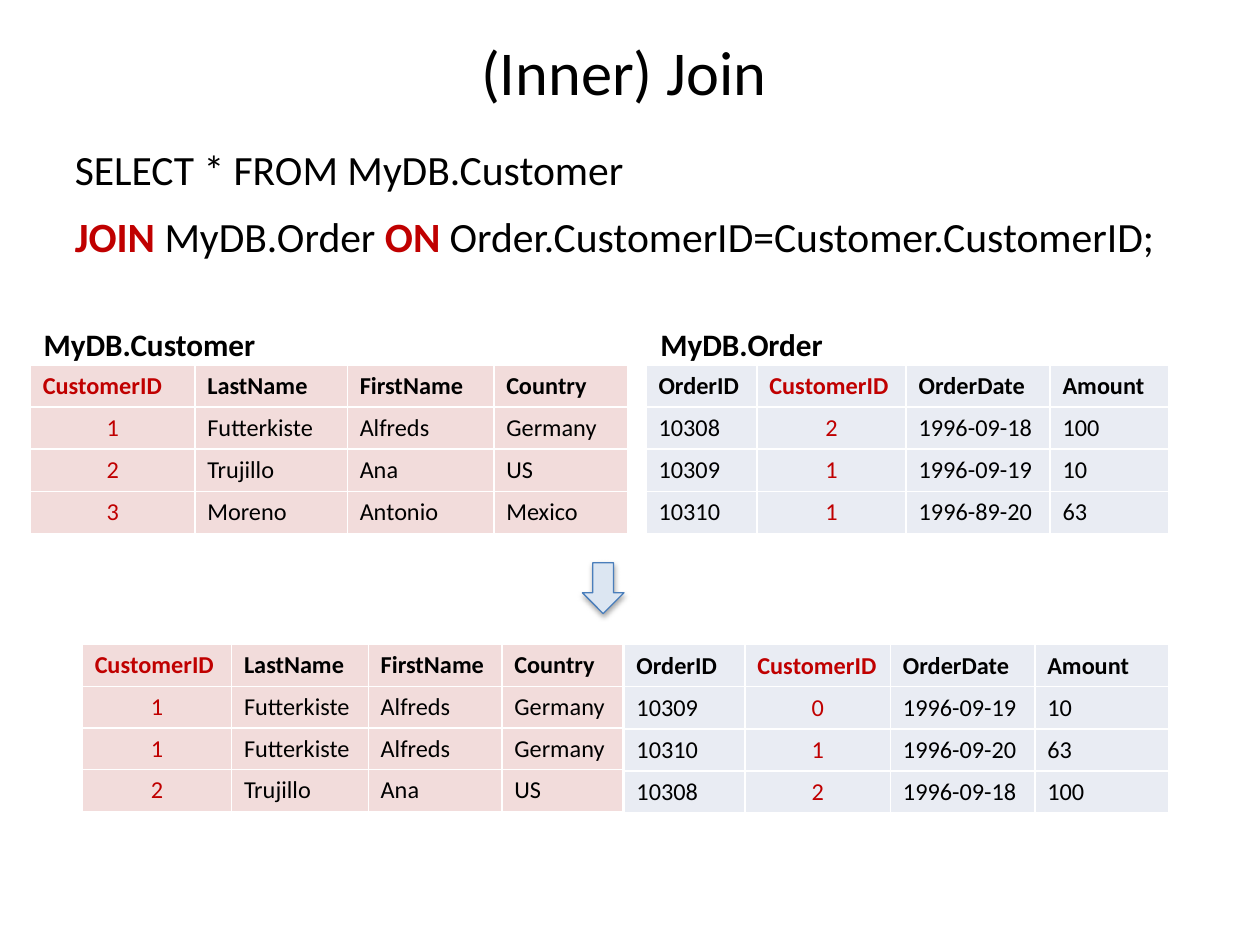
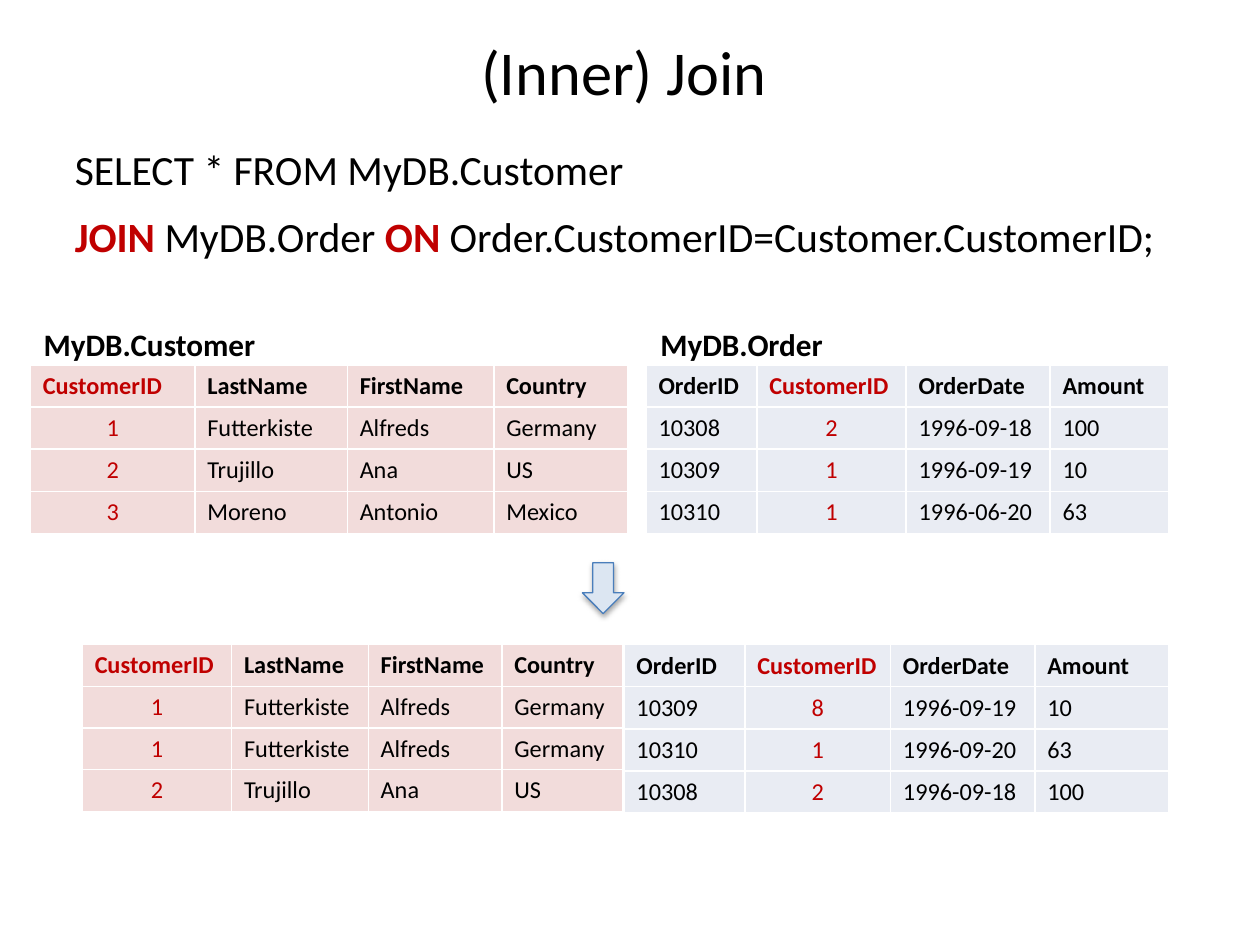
1996-89-20: 1996-89-20 -> 1996-06-20 (975, 513)
0: 0 -> 8 (818, 708)
